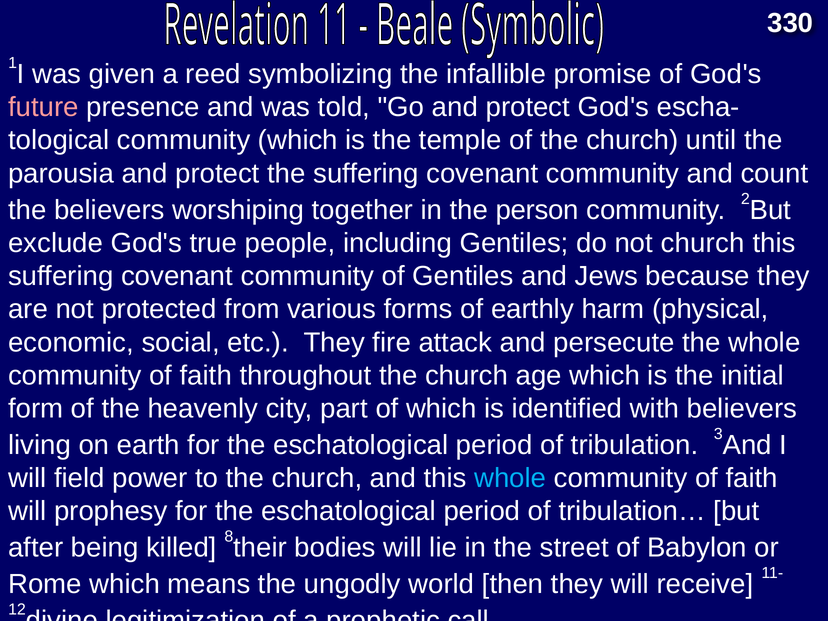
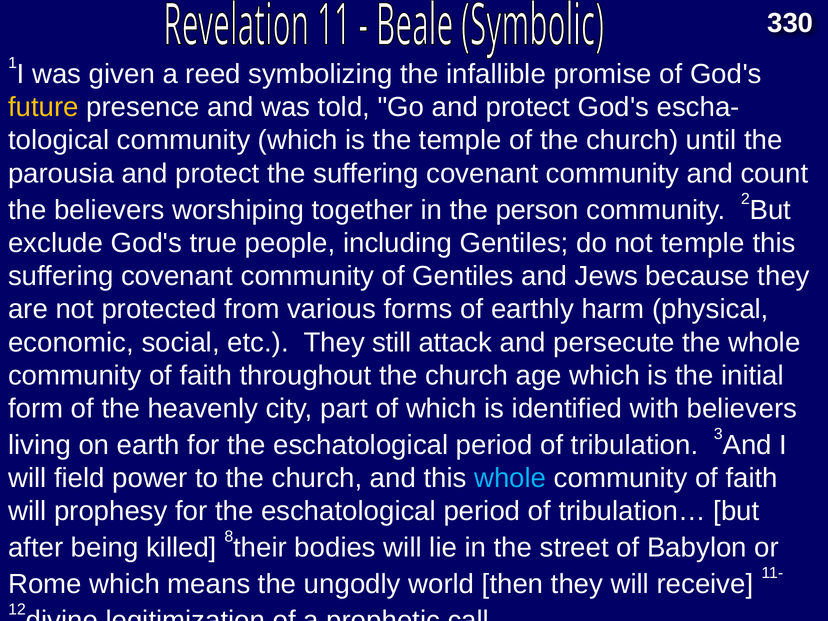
future colour: pink -> yellow (43, 107)
not church: church -> temple (703, 243)
fire: fire -> still (392, 342)
